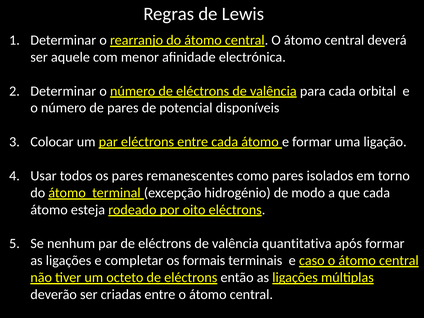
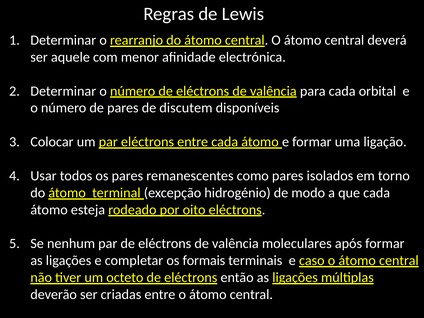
potencial: potencial -> discutem (186, 108)
quantitativa: quantitativa -> moleculares (297, 244)
